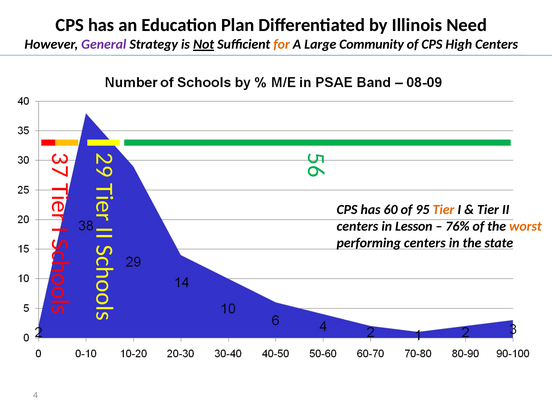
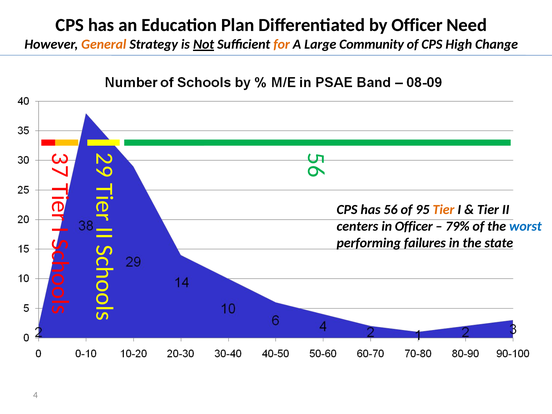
by Illinois: Illinois -> Officer (417, 25)
General colour: purple -> orange (104, 44)
High Centers: Centers -> Change (497, 44)
60: 60 -> 56 (391, 210)
in Lesson: Lesson -> Officer (414, 226)
76%: 76% -> 79% (457, 226)
worst colour: orange -> blue (525, 226)
performing centers: centers -> failures (425, 243)
